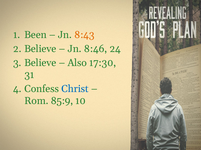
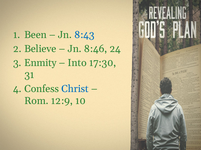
8:43 colour: orange -> blue (84, 35)
Believe: Believe -> Enmity (40, 63)
Also: Also -> Into (77, 63)
85:9: 85:9 -> 12:9 (62, 101)
